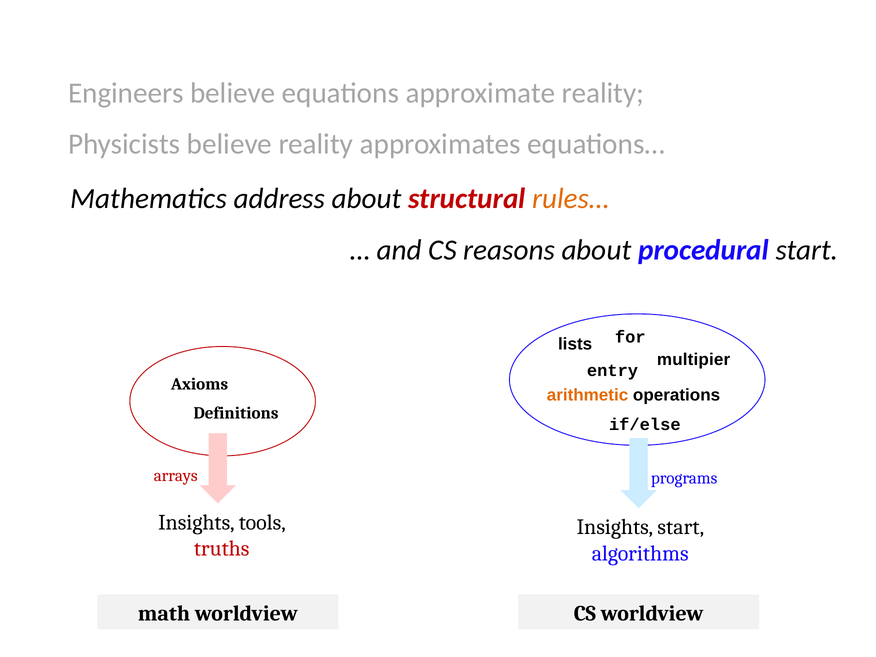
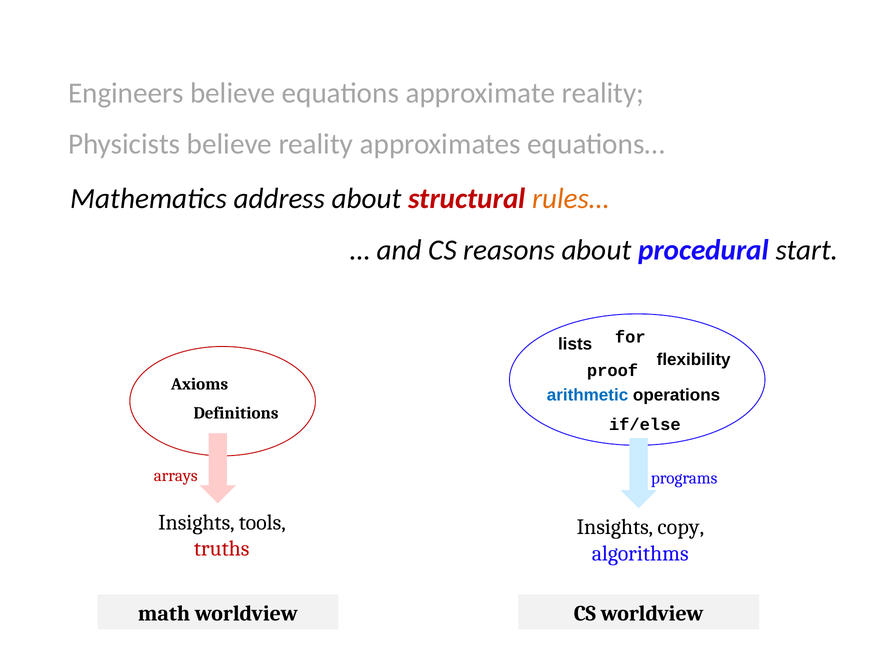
multipier: multipier -> flexibility (694, 360)
entry: entry -> proof (613, 371)
arithmetic colour: orange -> blue (588, 395)
Insights start: start -> copy (681, 527)
